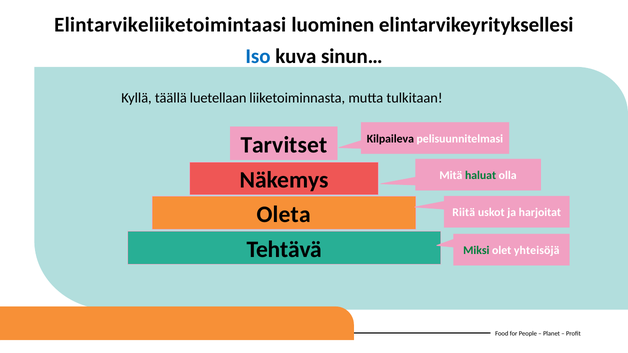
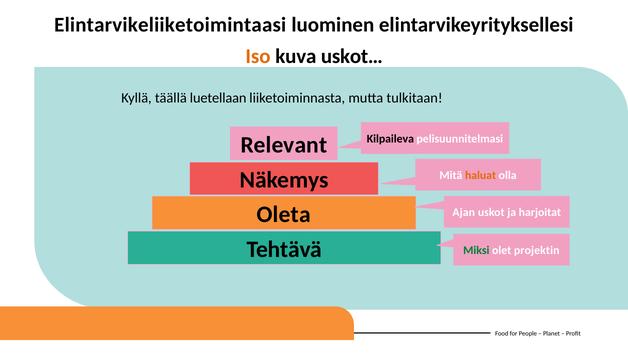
Iso colour: blue -> orange (258, 57)
sinun…: sinun… -> uskot… (352, 57)
Tarvitset: Tarvitset -> Relevant (284, 145)
haluat colour: green -> orange (481, 176)
Riitä: Riitä -> Ajan (464, 213)
yhteisöjä: yhteisöjä -> projektin (537, 251)
